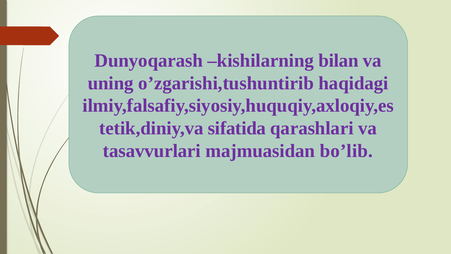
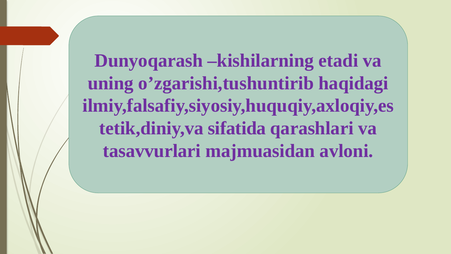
bilan: bilan -> etadi (338, 61)
boʼlib: boʼlib -> avloni (346, 151)
